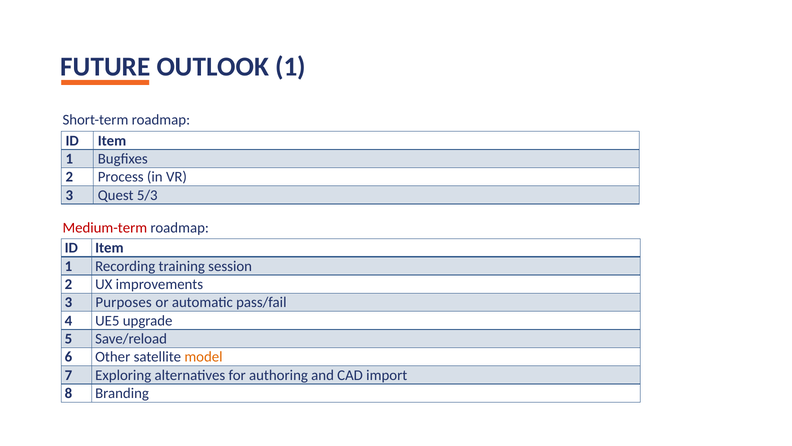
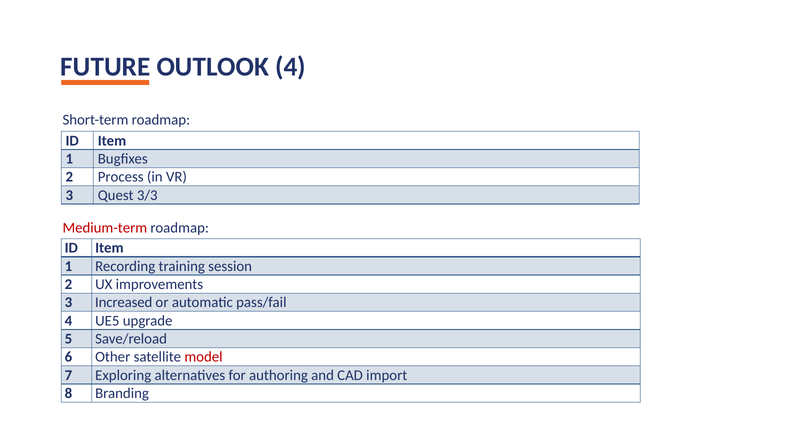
OUTLOOK 1: 1 -> 4 (290, 67)
5/3: 5/3 -> 3/3 (147, 195)
Purposes: Purposes -> Increased (124, 302)
model colour: orange -> red (204, 357)
